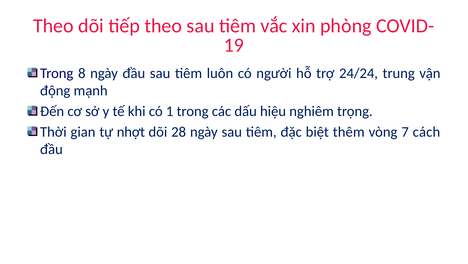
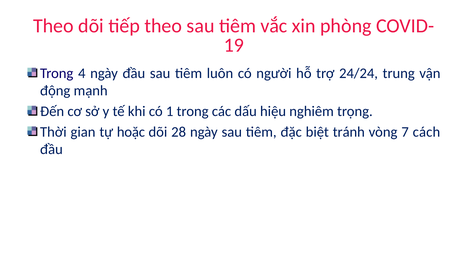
8: 8 -> 4 (82, 73)
nhợt: nhợt -> hoặc (131, 131)
thêm: thêm -> tránh (349, 131)
